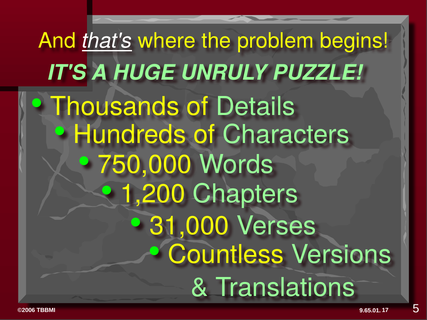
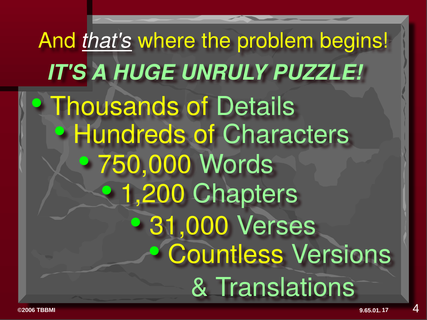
5: 5 -> 4 (416, 309)
